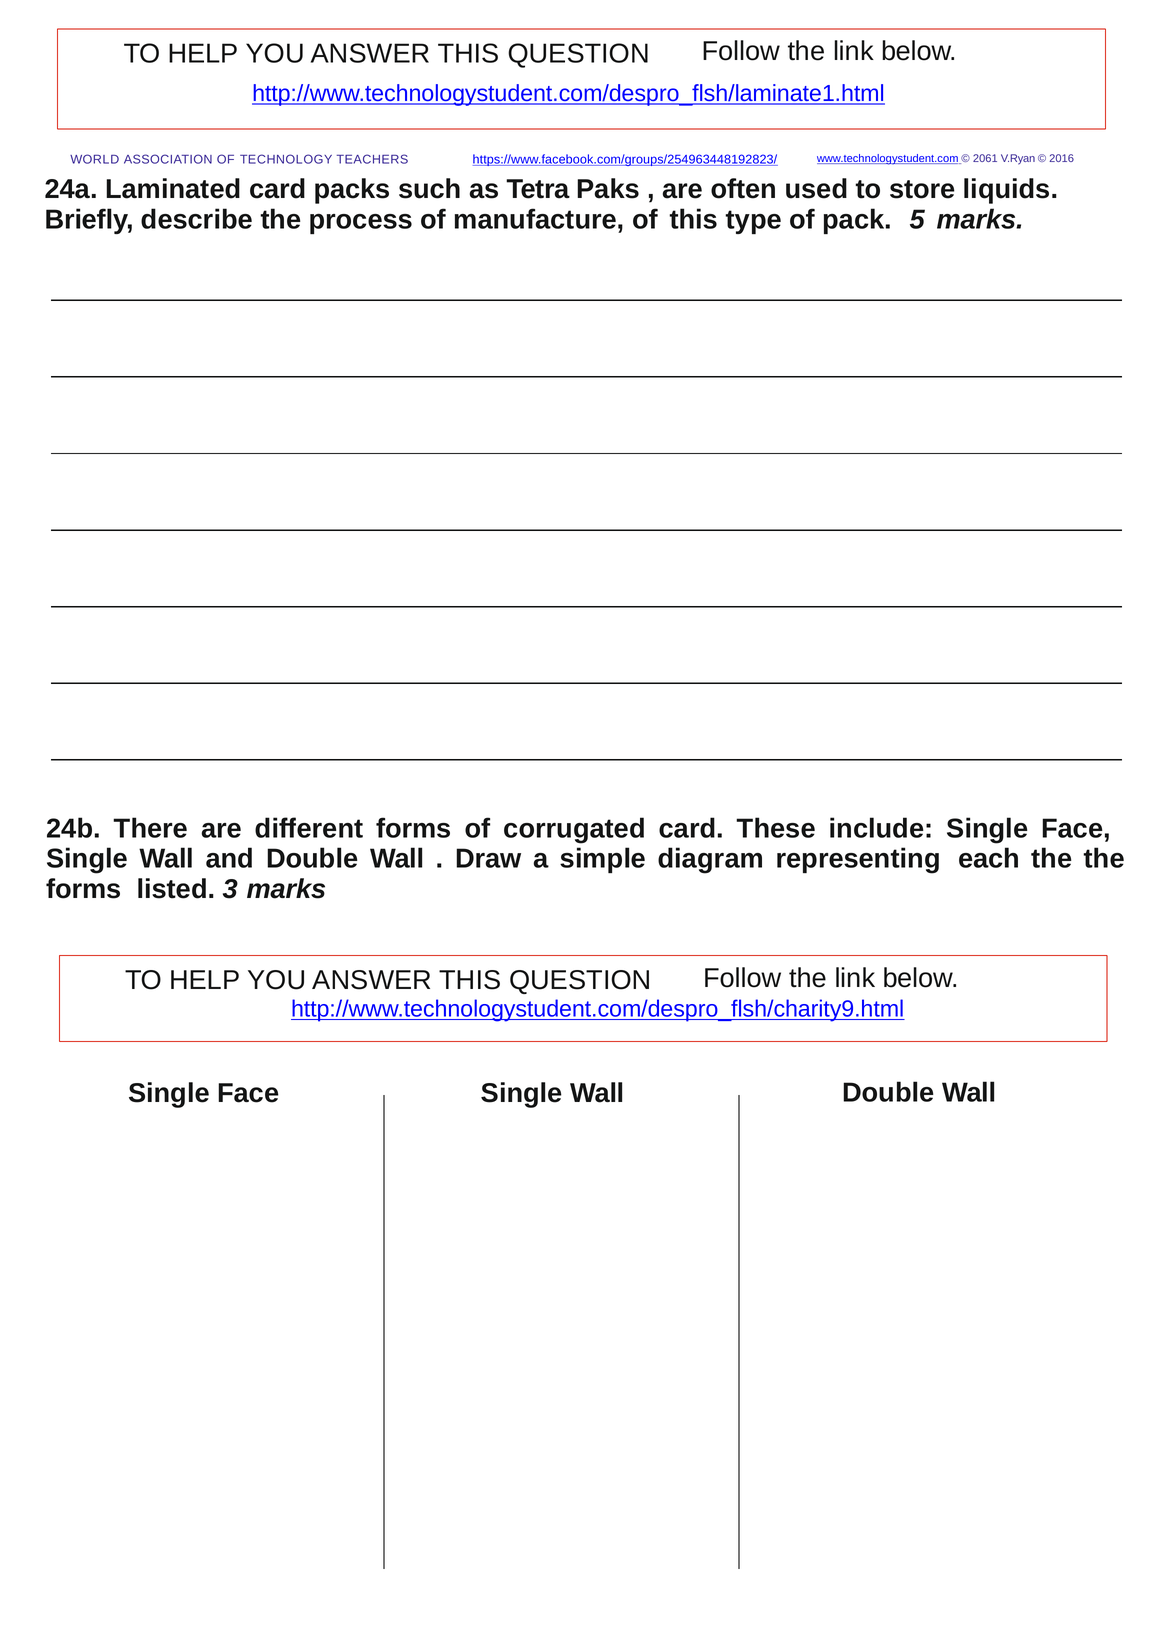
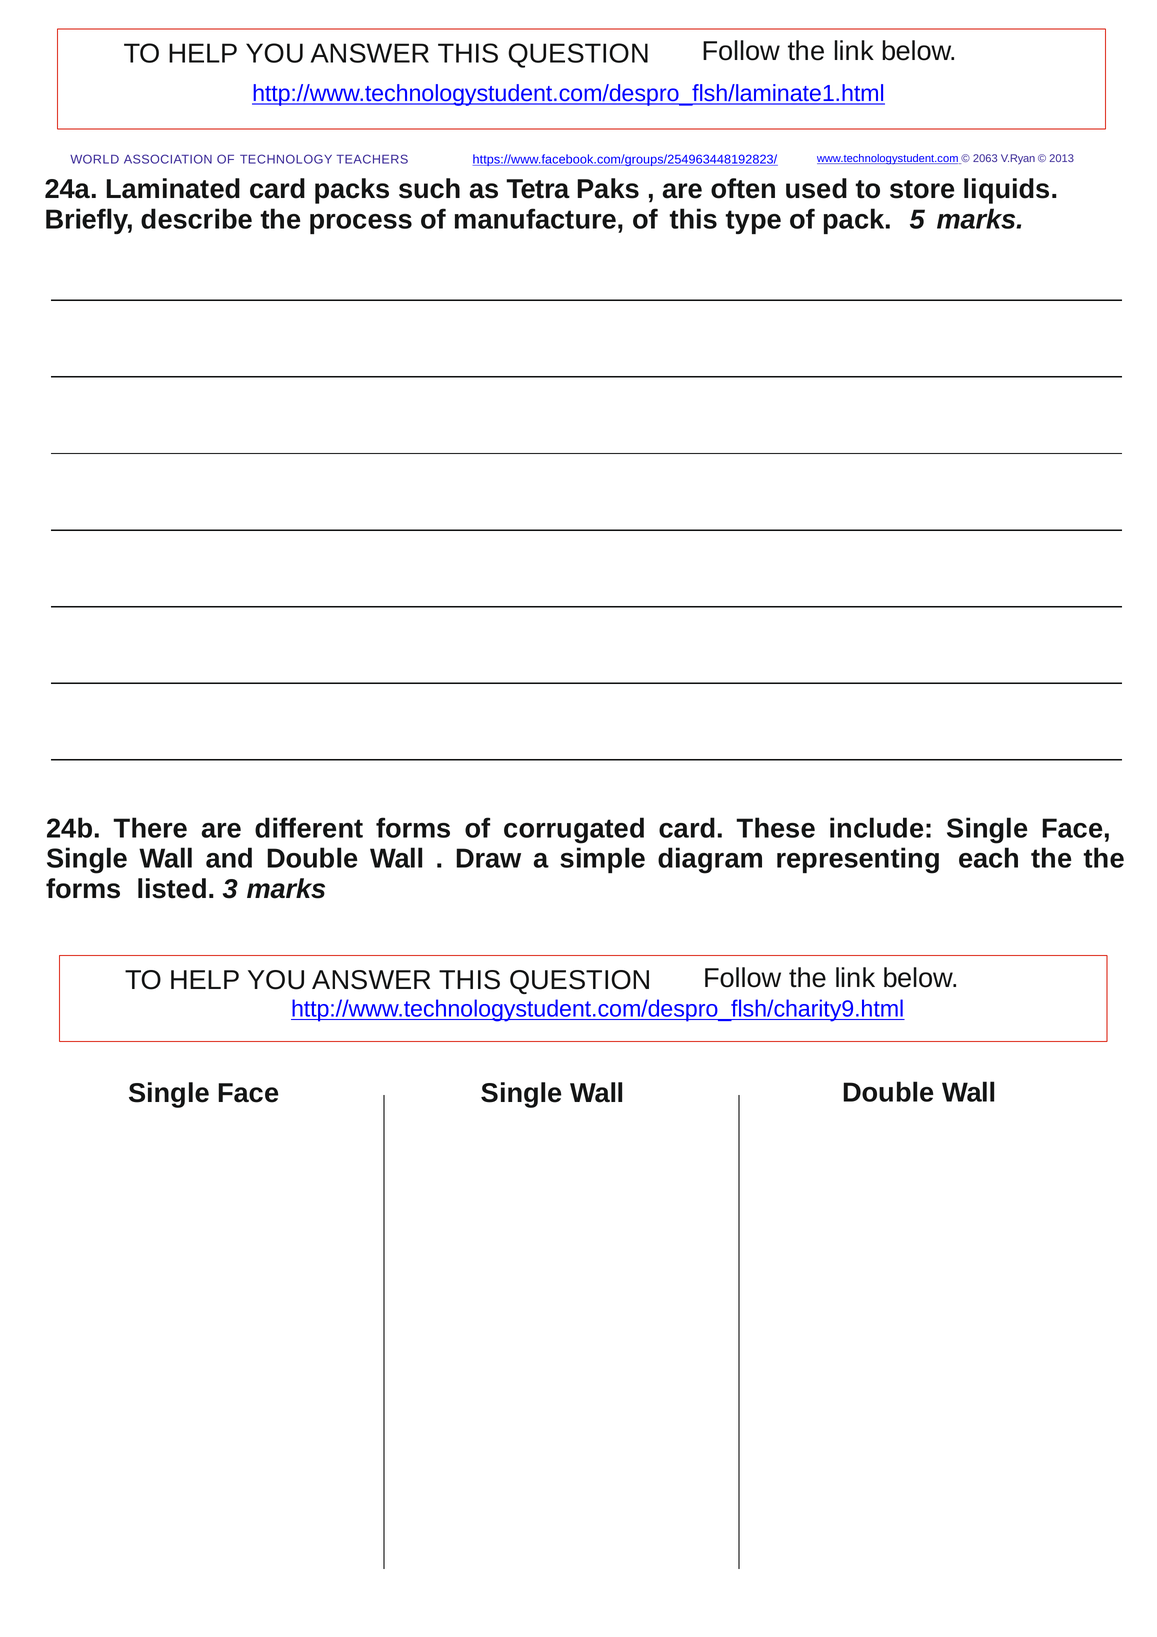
2061: 2061 -> 2063 (985, 159)
2016: 2016 -> 2013 (1062, 159)
